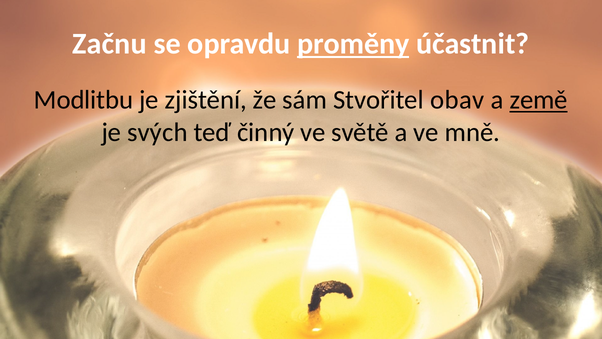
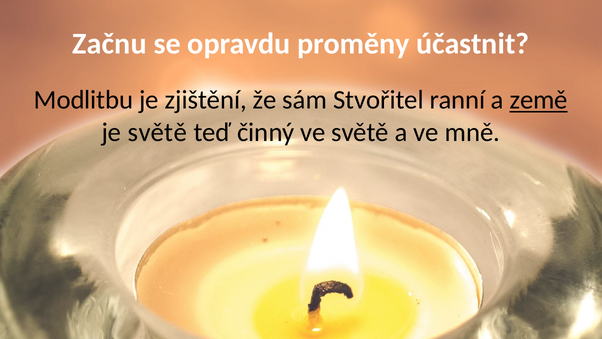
proměny underline: present -> none (353, 44)
obav: obav -> ranní (458, 100)
je svých: svých -> světě (157, 132)
